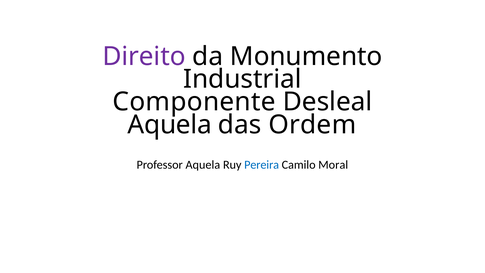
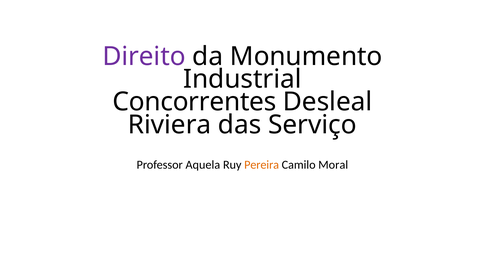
Componente: Componente -> Concorrentes (194, 102)
Aquela: Aquela -> Riviera (170, 125)
Ordem: Ordem -> Serviço (312, 125)
Pereira colour: blue -> orange (262, 165)
